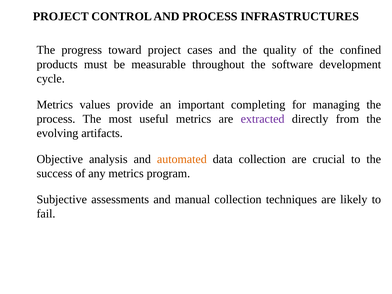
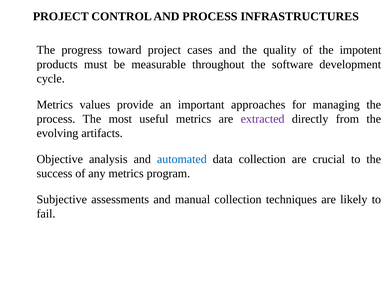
confined: confined -> impotent (361, 50)
completing: completing -> approaches (258, 105)
automated colour: orange -> blue (182, 159)
